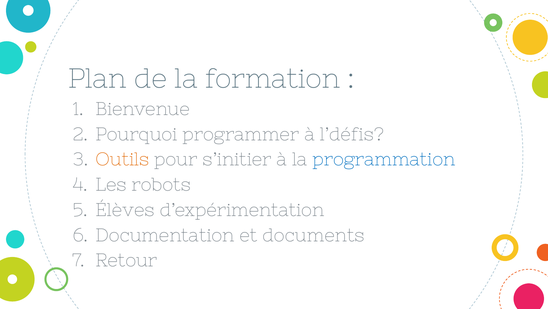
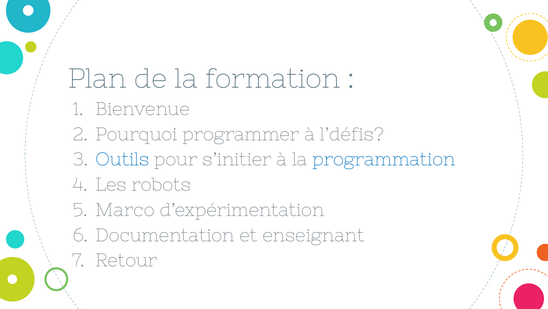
Outils colour: orange -> blue (122, 159)
Élèves: Élèves -> Marco (125, 210)
documents: documents -> enseignant (313, 235)
